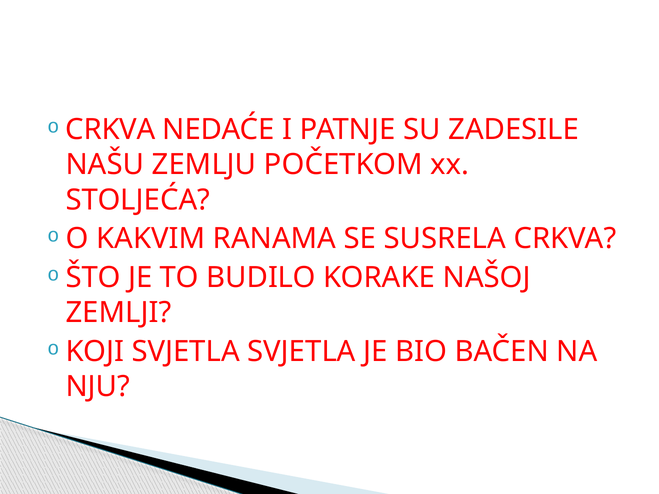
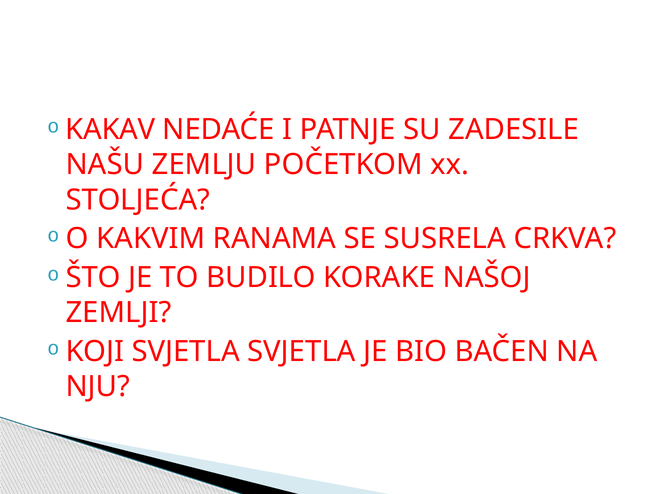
o CRKVA: CRKVA -> KAKAV (110, 130)
